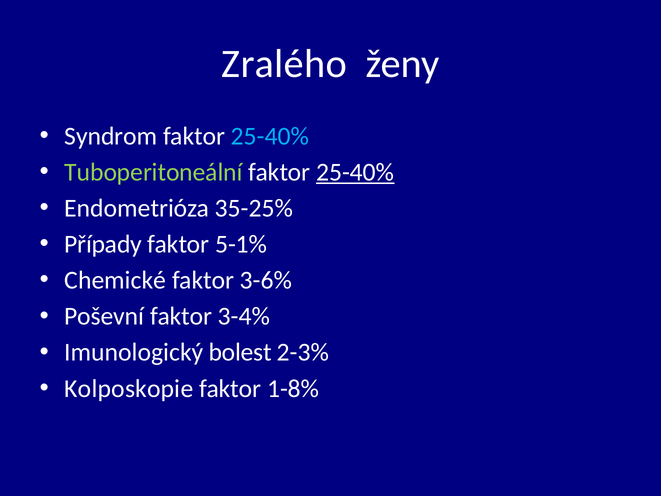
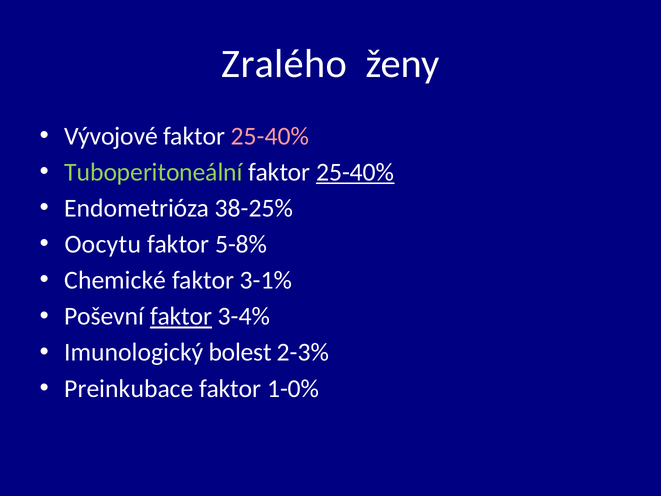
Syndrom: Syndrom -> Vývojové (111, 136)
25-40% colour: light blue -> pink (270, 136)
35-25%: 35-25% -> 38-25% (254, 208)
Případy: Případy -> Oocytu (103, 244)
5-1%: 5-1% -> 5-8% (241, 244)
3-6%: 3-6% -> 3-1% (266, 280)
faktor underline: none -> present (181, 316)
Kolposkopie: Kolposkopie -> Preinkubace (129, 388)
1-8%: 1-8% -> 1-0% (293, 388)
